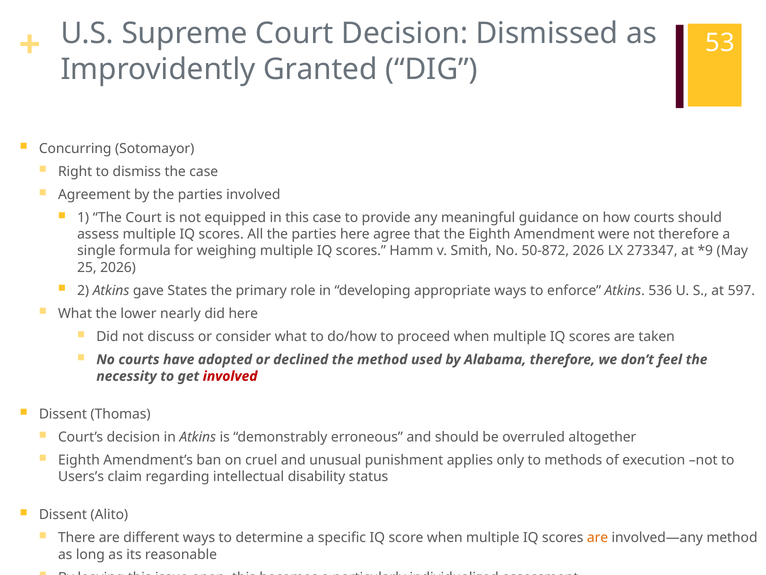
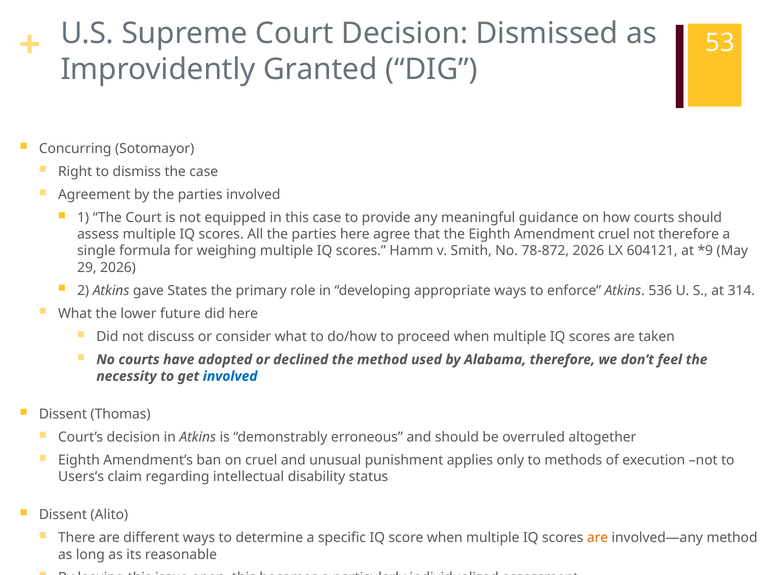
Amendment were: were -> cruel (614, 234)
50-872: 50-872 -> 78-872 (545, 251)
273347: 273347 -> 604121 (652, 251)
25: 25 -> 29 (87, 267)
597: 597 -> 314 (741, 290)
nearly: nearly -> future (180, 313)
involved colour: red -> blue (230, 376)
